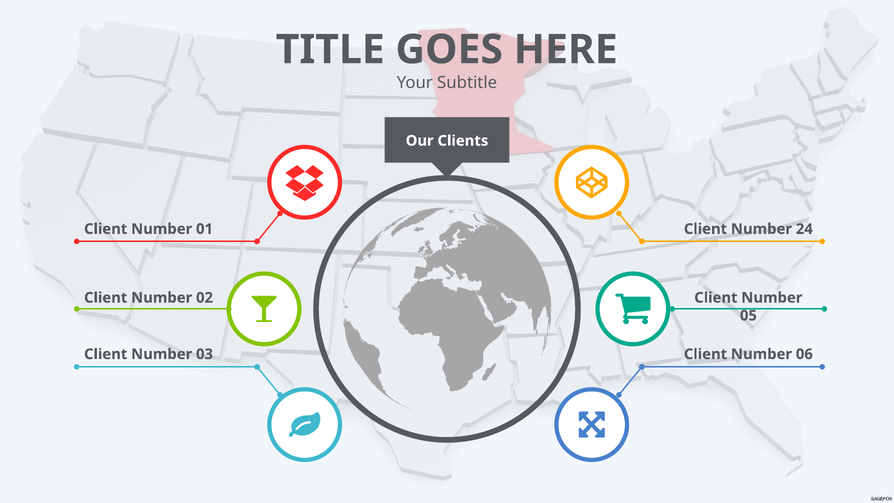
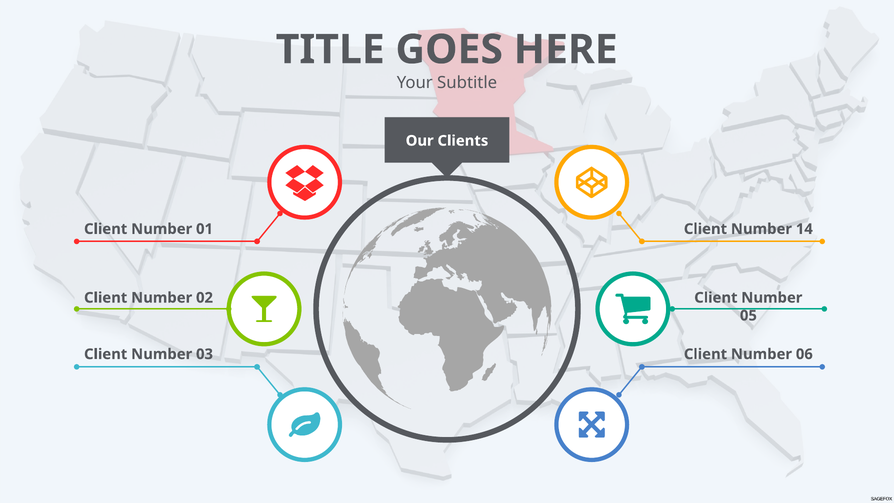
24: 24 -> 14 (804, 229)
